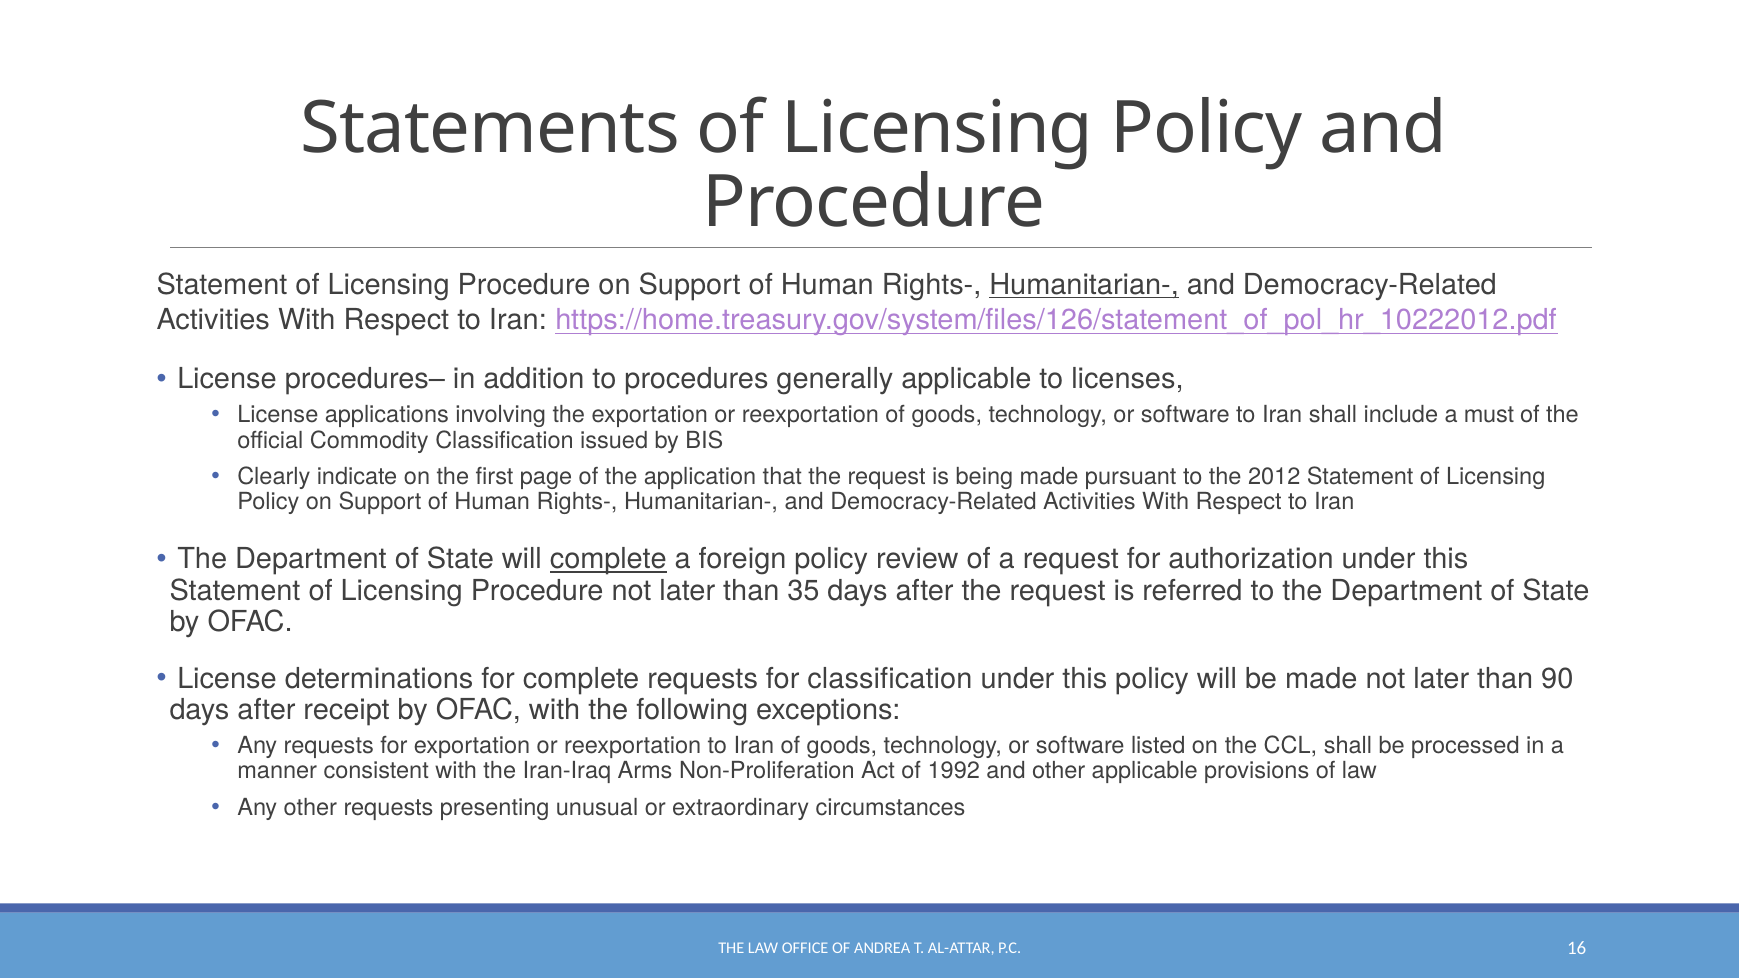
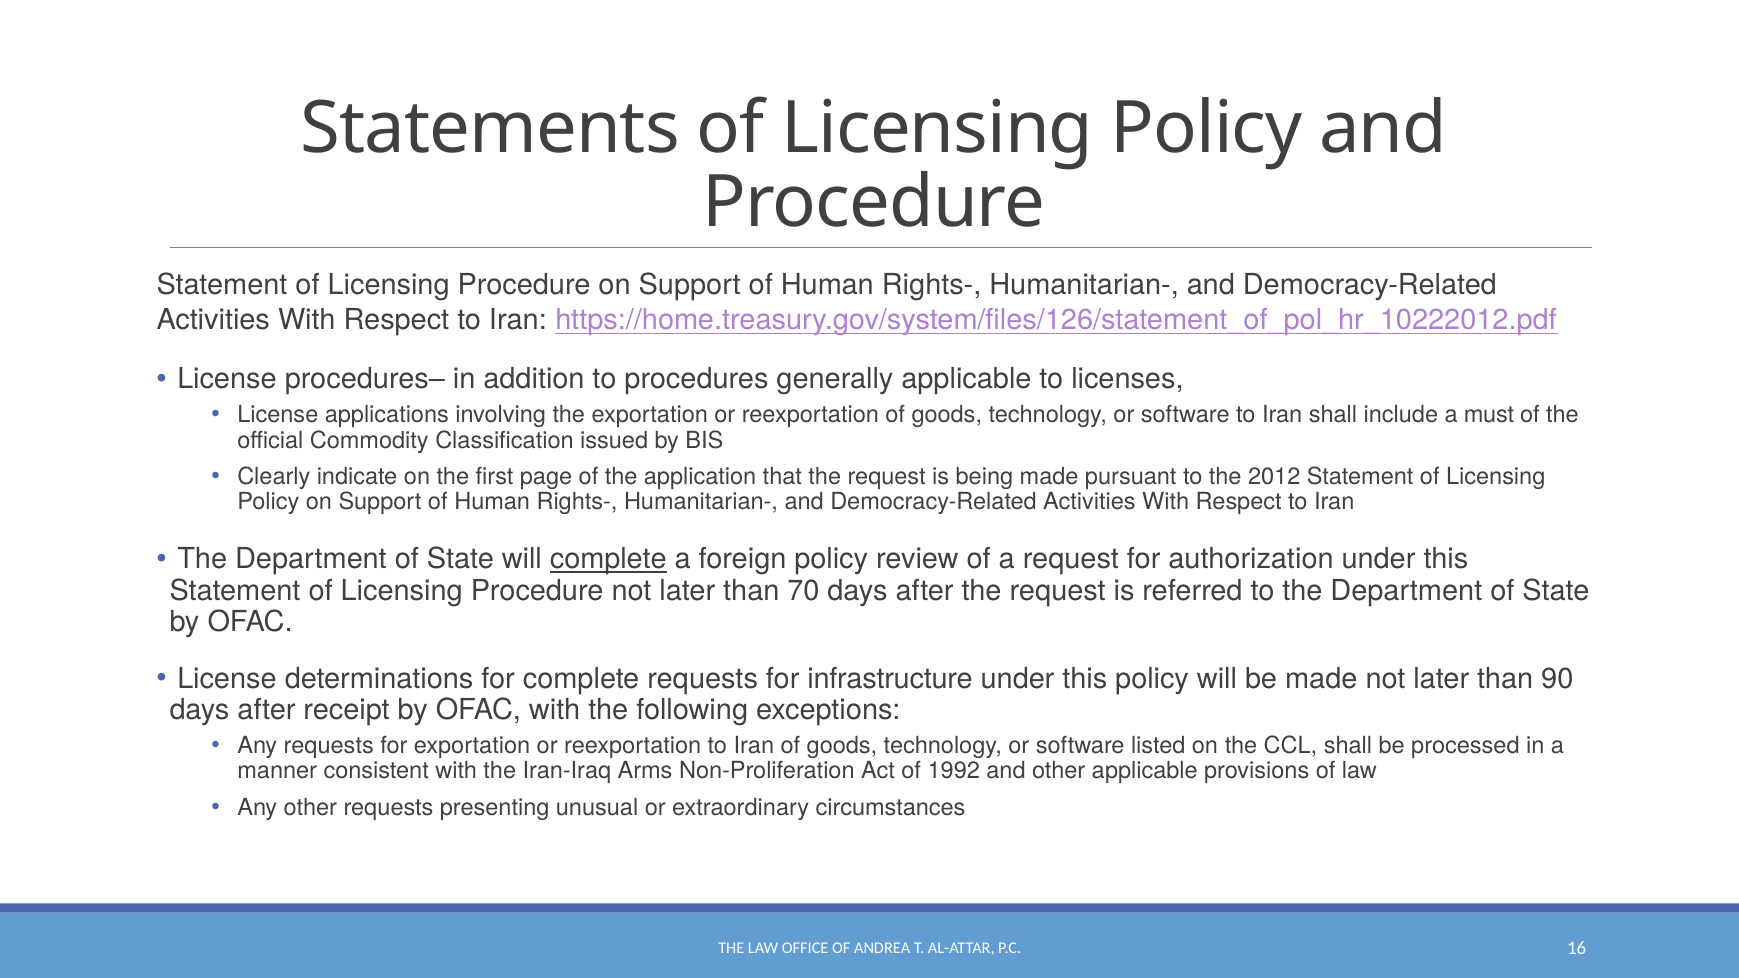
Humanitarian- underline: present -> none (1084, 285)
35: 35 -> 70 (803, 591)
for classification: classification -> infrastructure (890, 679)
